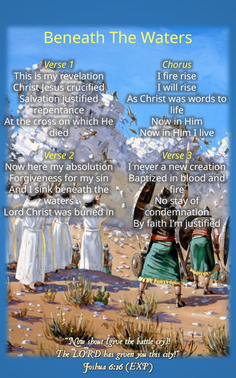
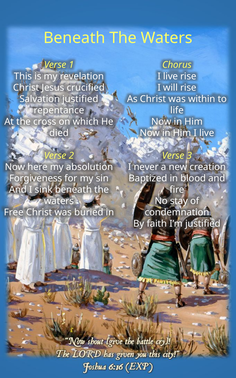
fire: fire -> live (171, 76)
words: words -> within (202, 99)
Lord: Lord -> Free (14, 212)
